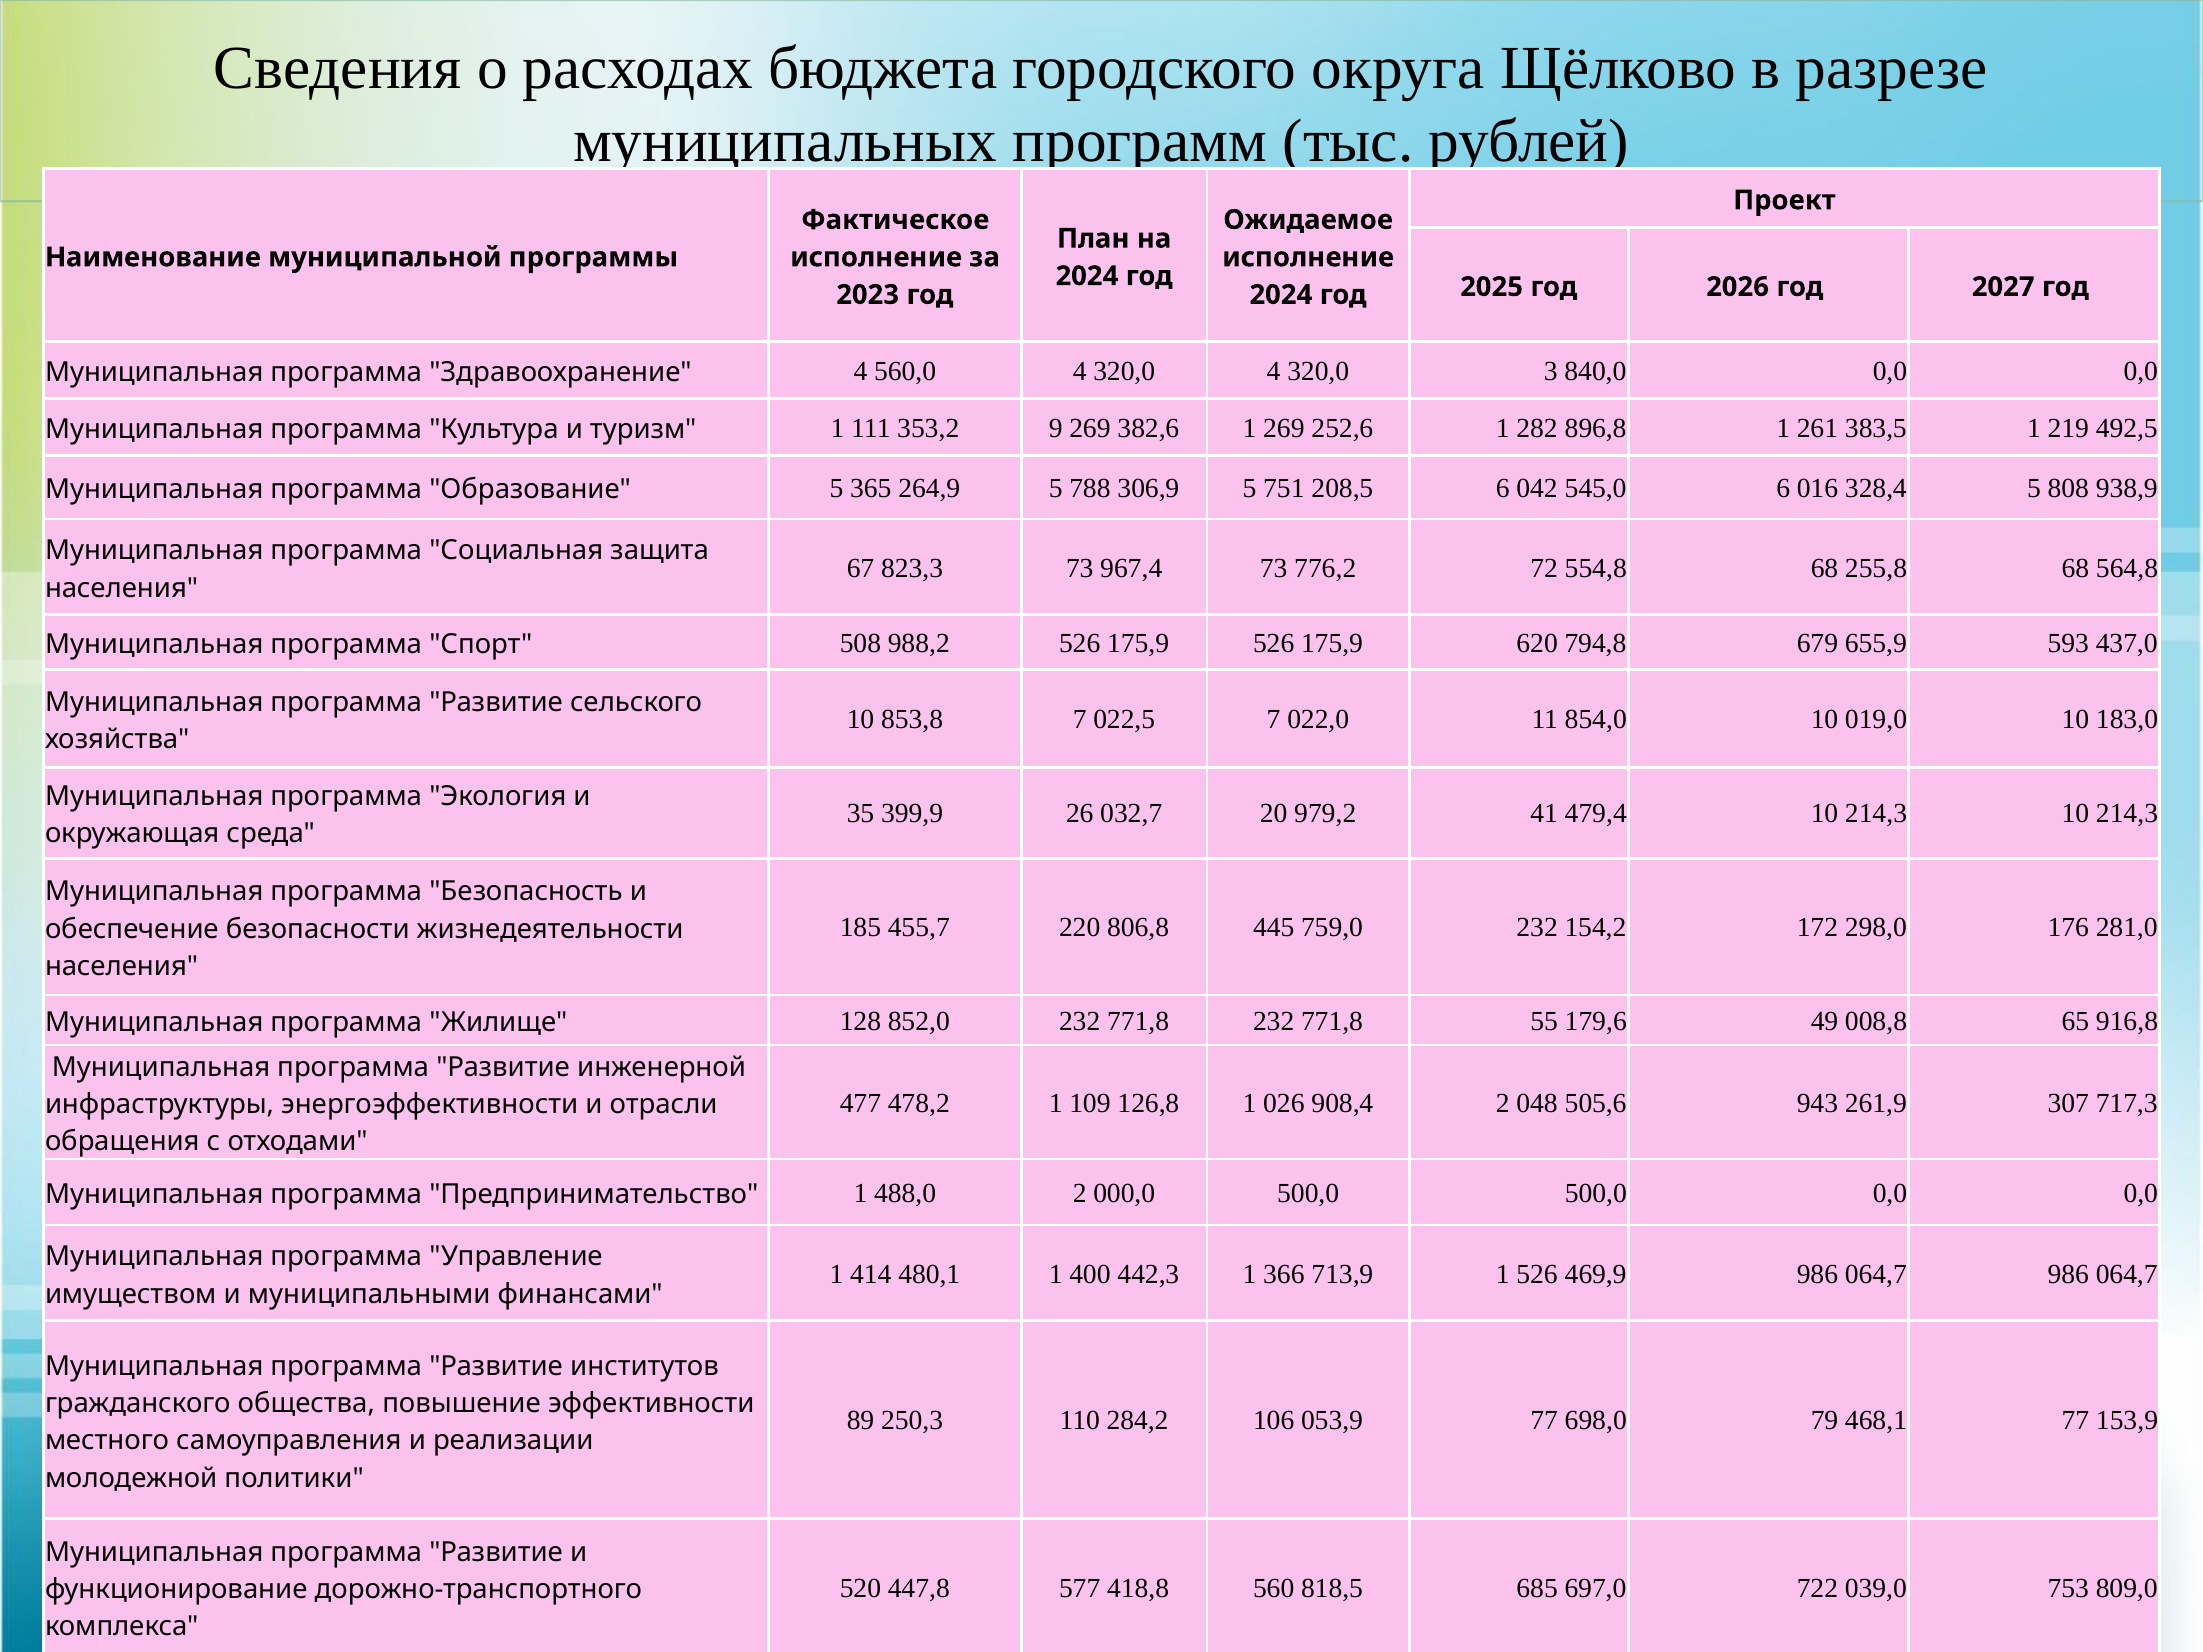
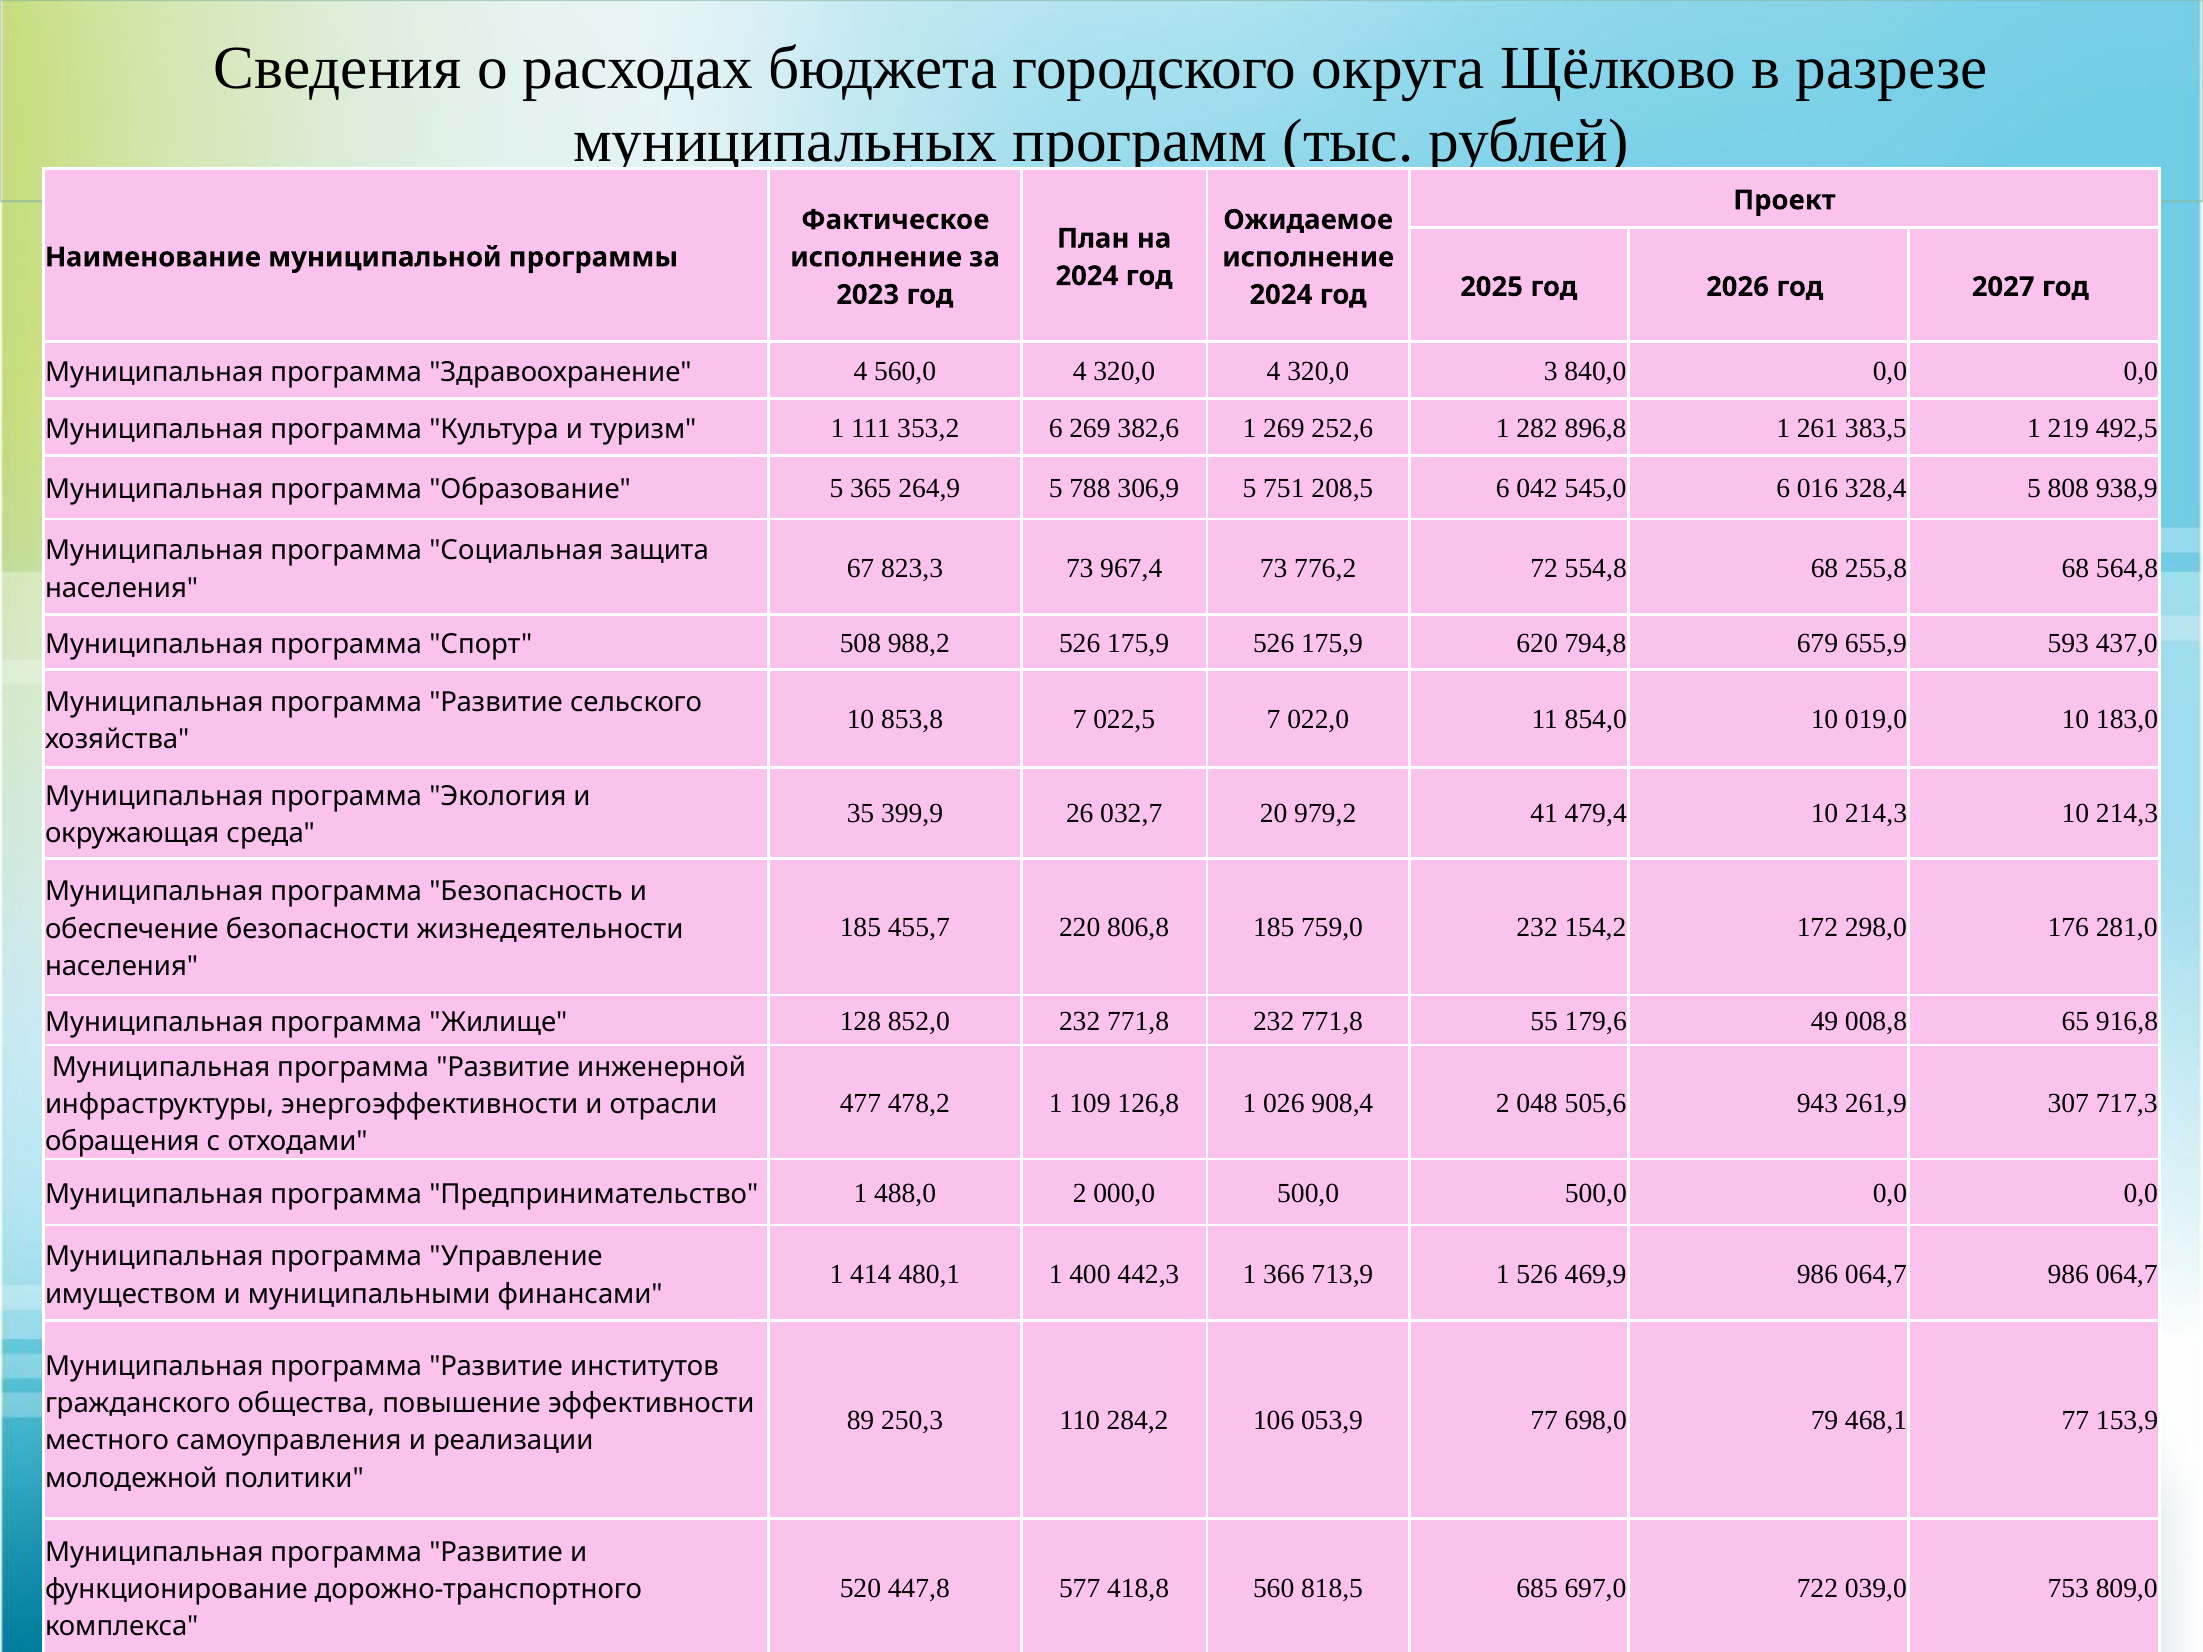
353,2 9: 9 -> 6 (1056, 428)
806,8 445: 445 -> 185 (1274, 928)
